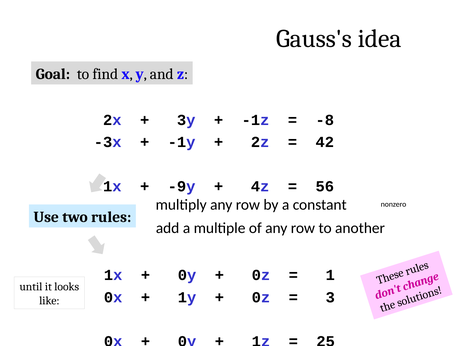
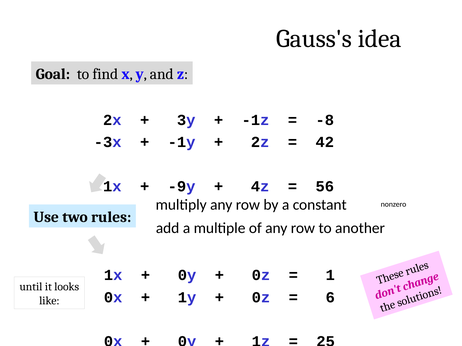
3: 3 -> 6 (330, 298)
